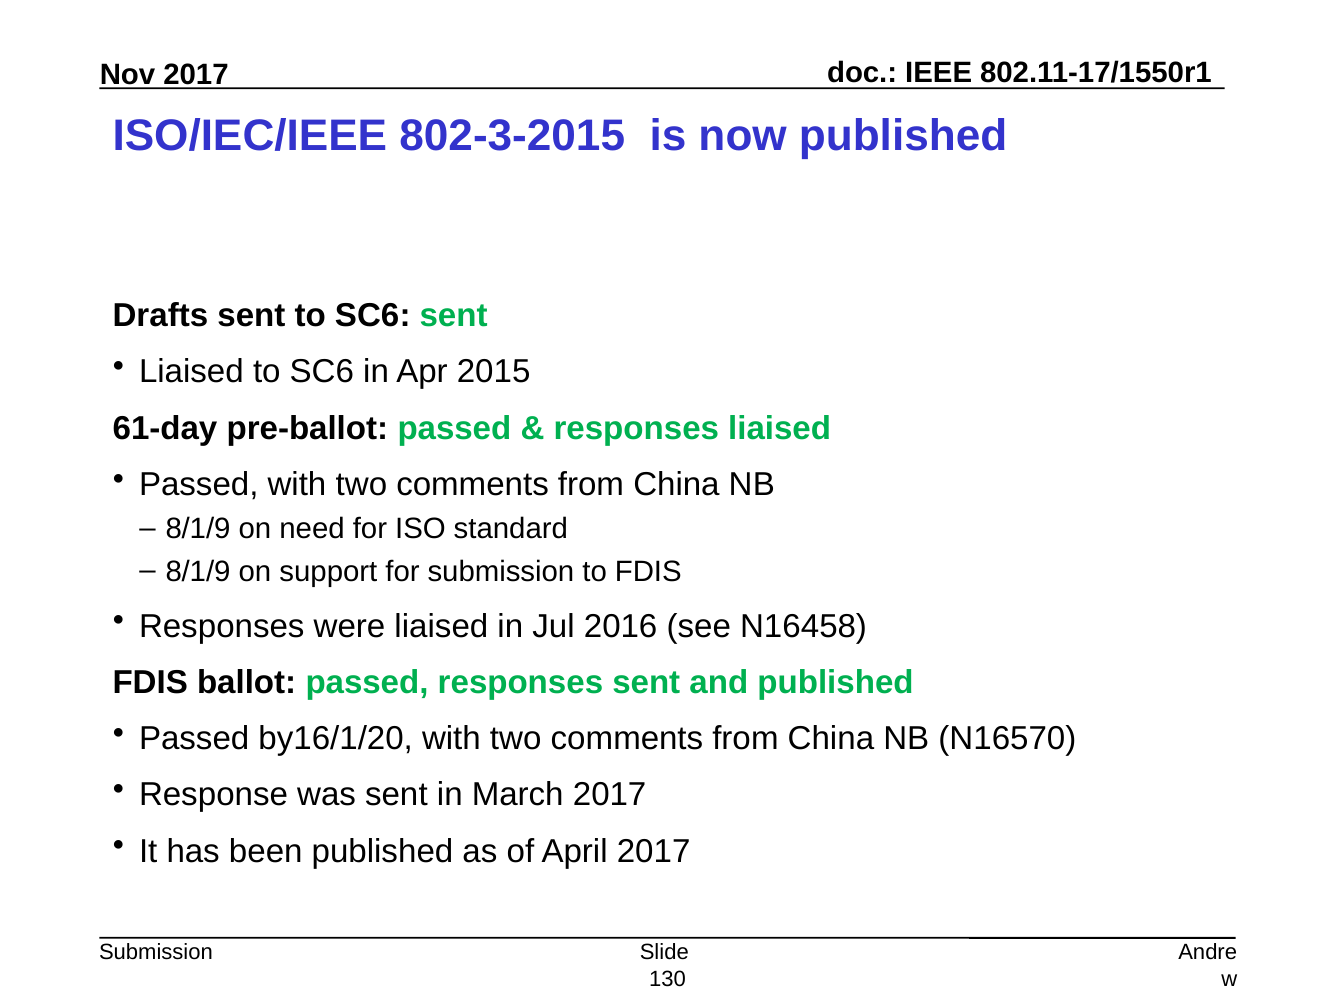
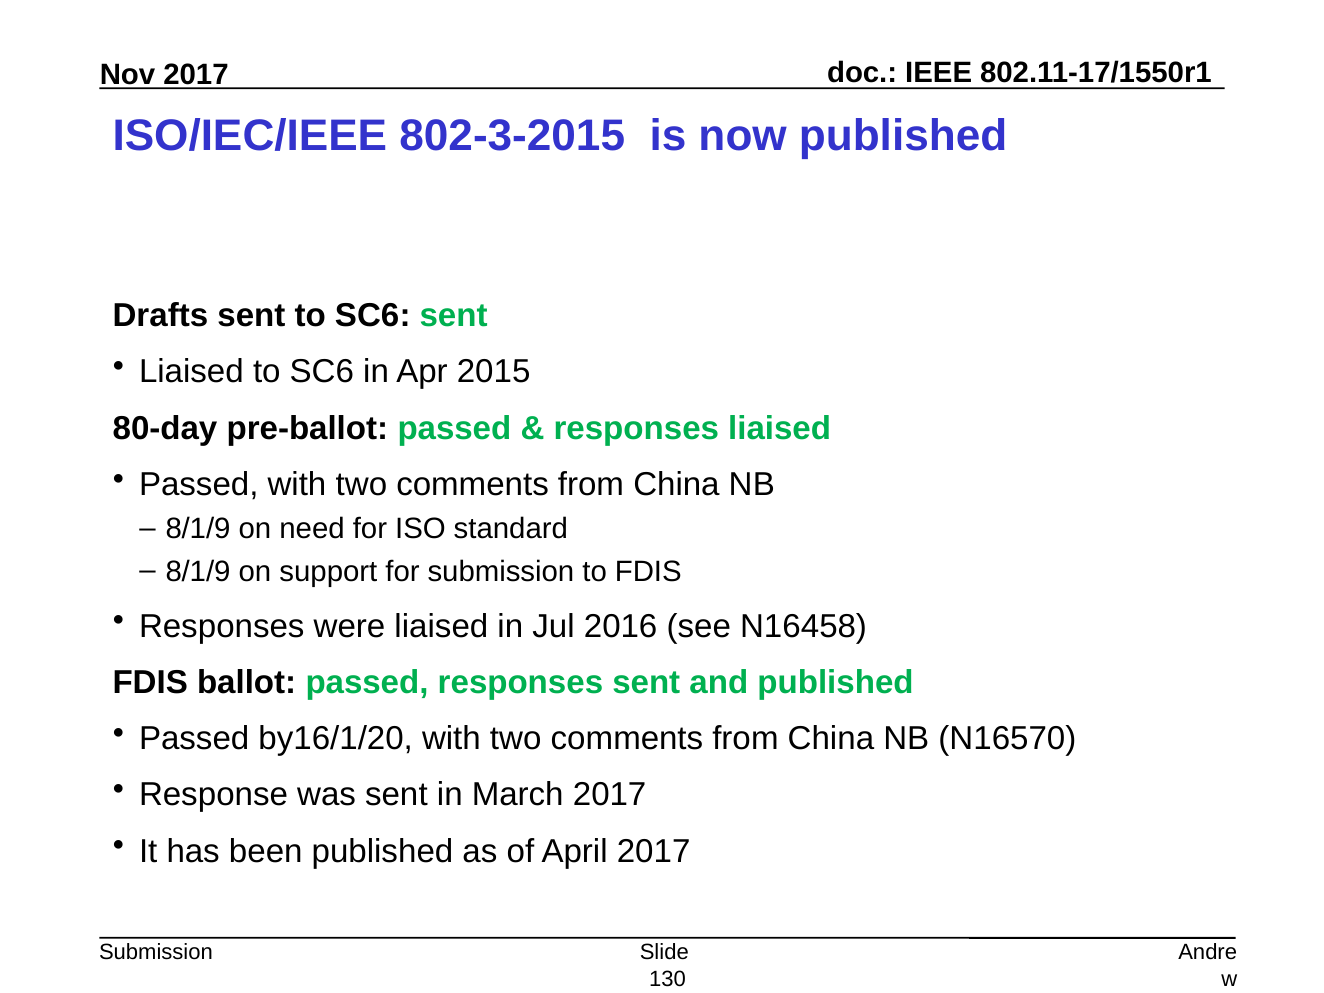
61-day: 61-day -> 80-day (165, 428)
